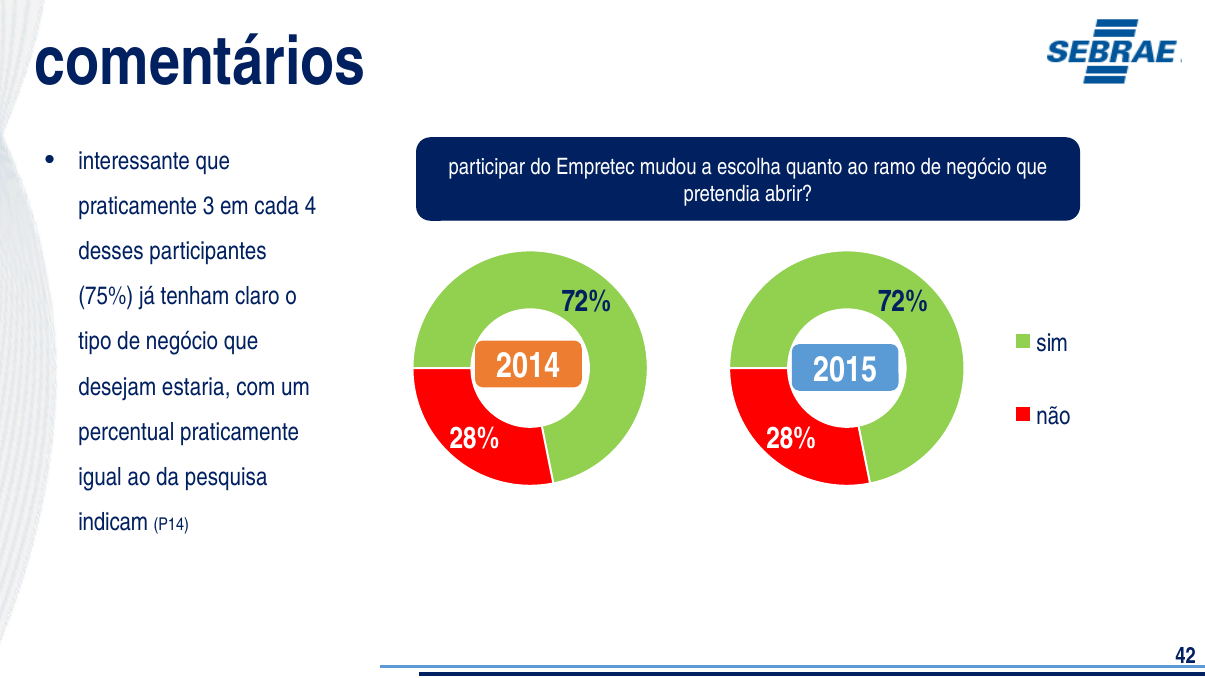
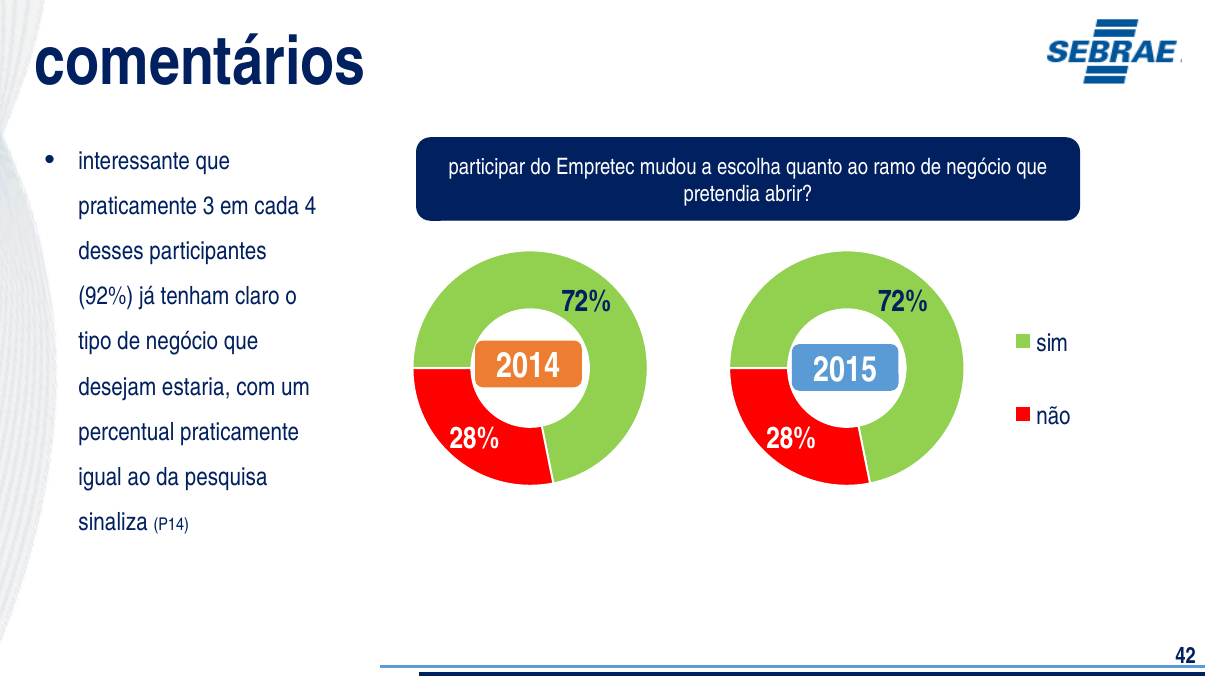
75%: 75% -> 92% (106, 296)
indicam: indicam -> sinaliza (113, 522)
